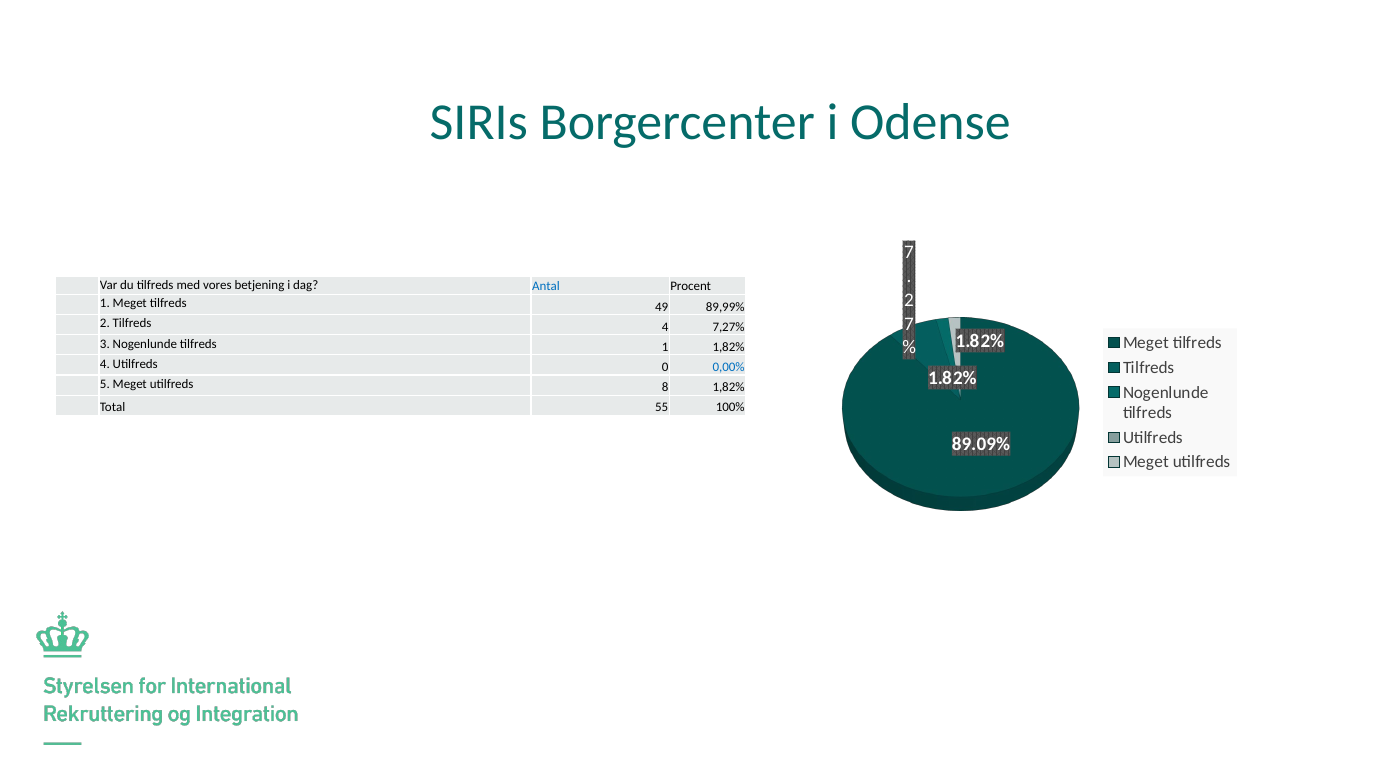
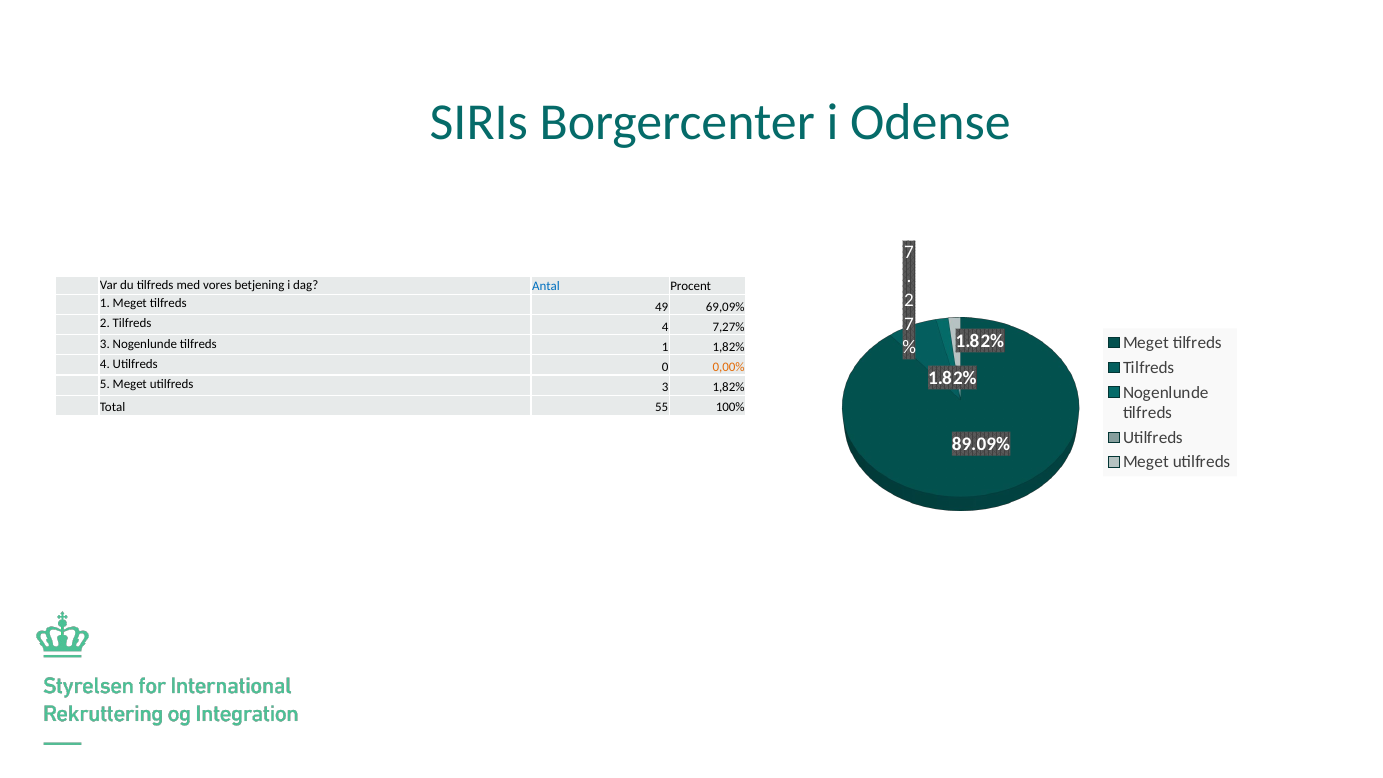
89,99%: 89,99% -> 69,09% (725, 307)
0,00% colour: blue -> orange (729, 367)
utilfreds 8: 8 -> 3 (665, 387)
